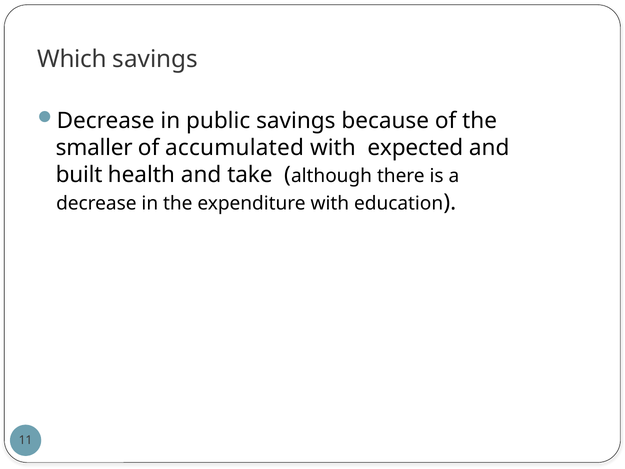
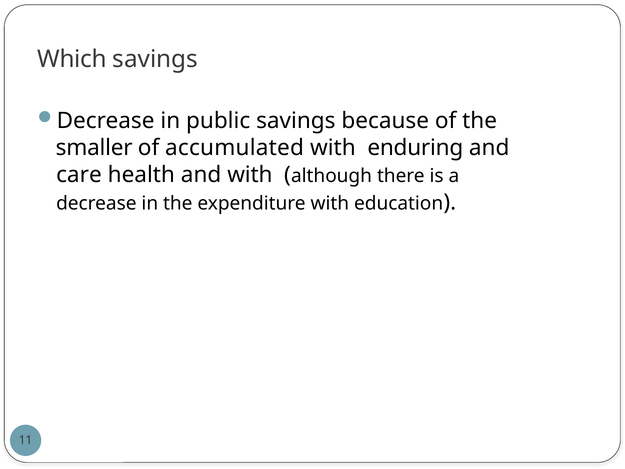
expected: expected -> enduring (415, 148)
built: built -> care (79, 175)
and take: take -> with (250, 175)
